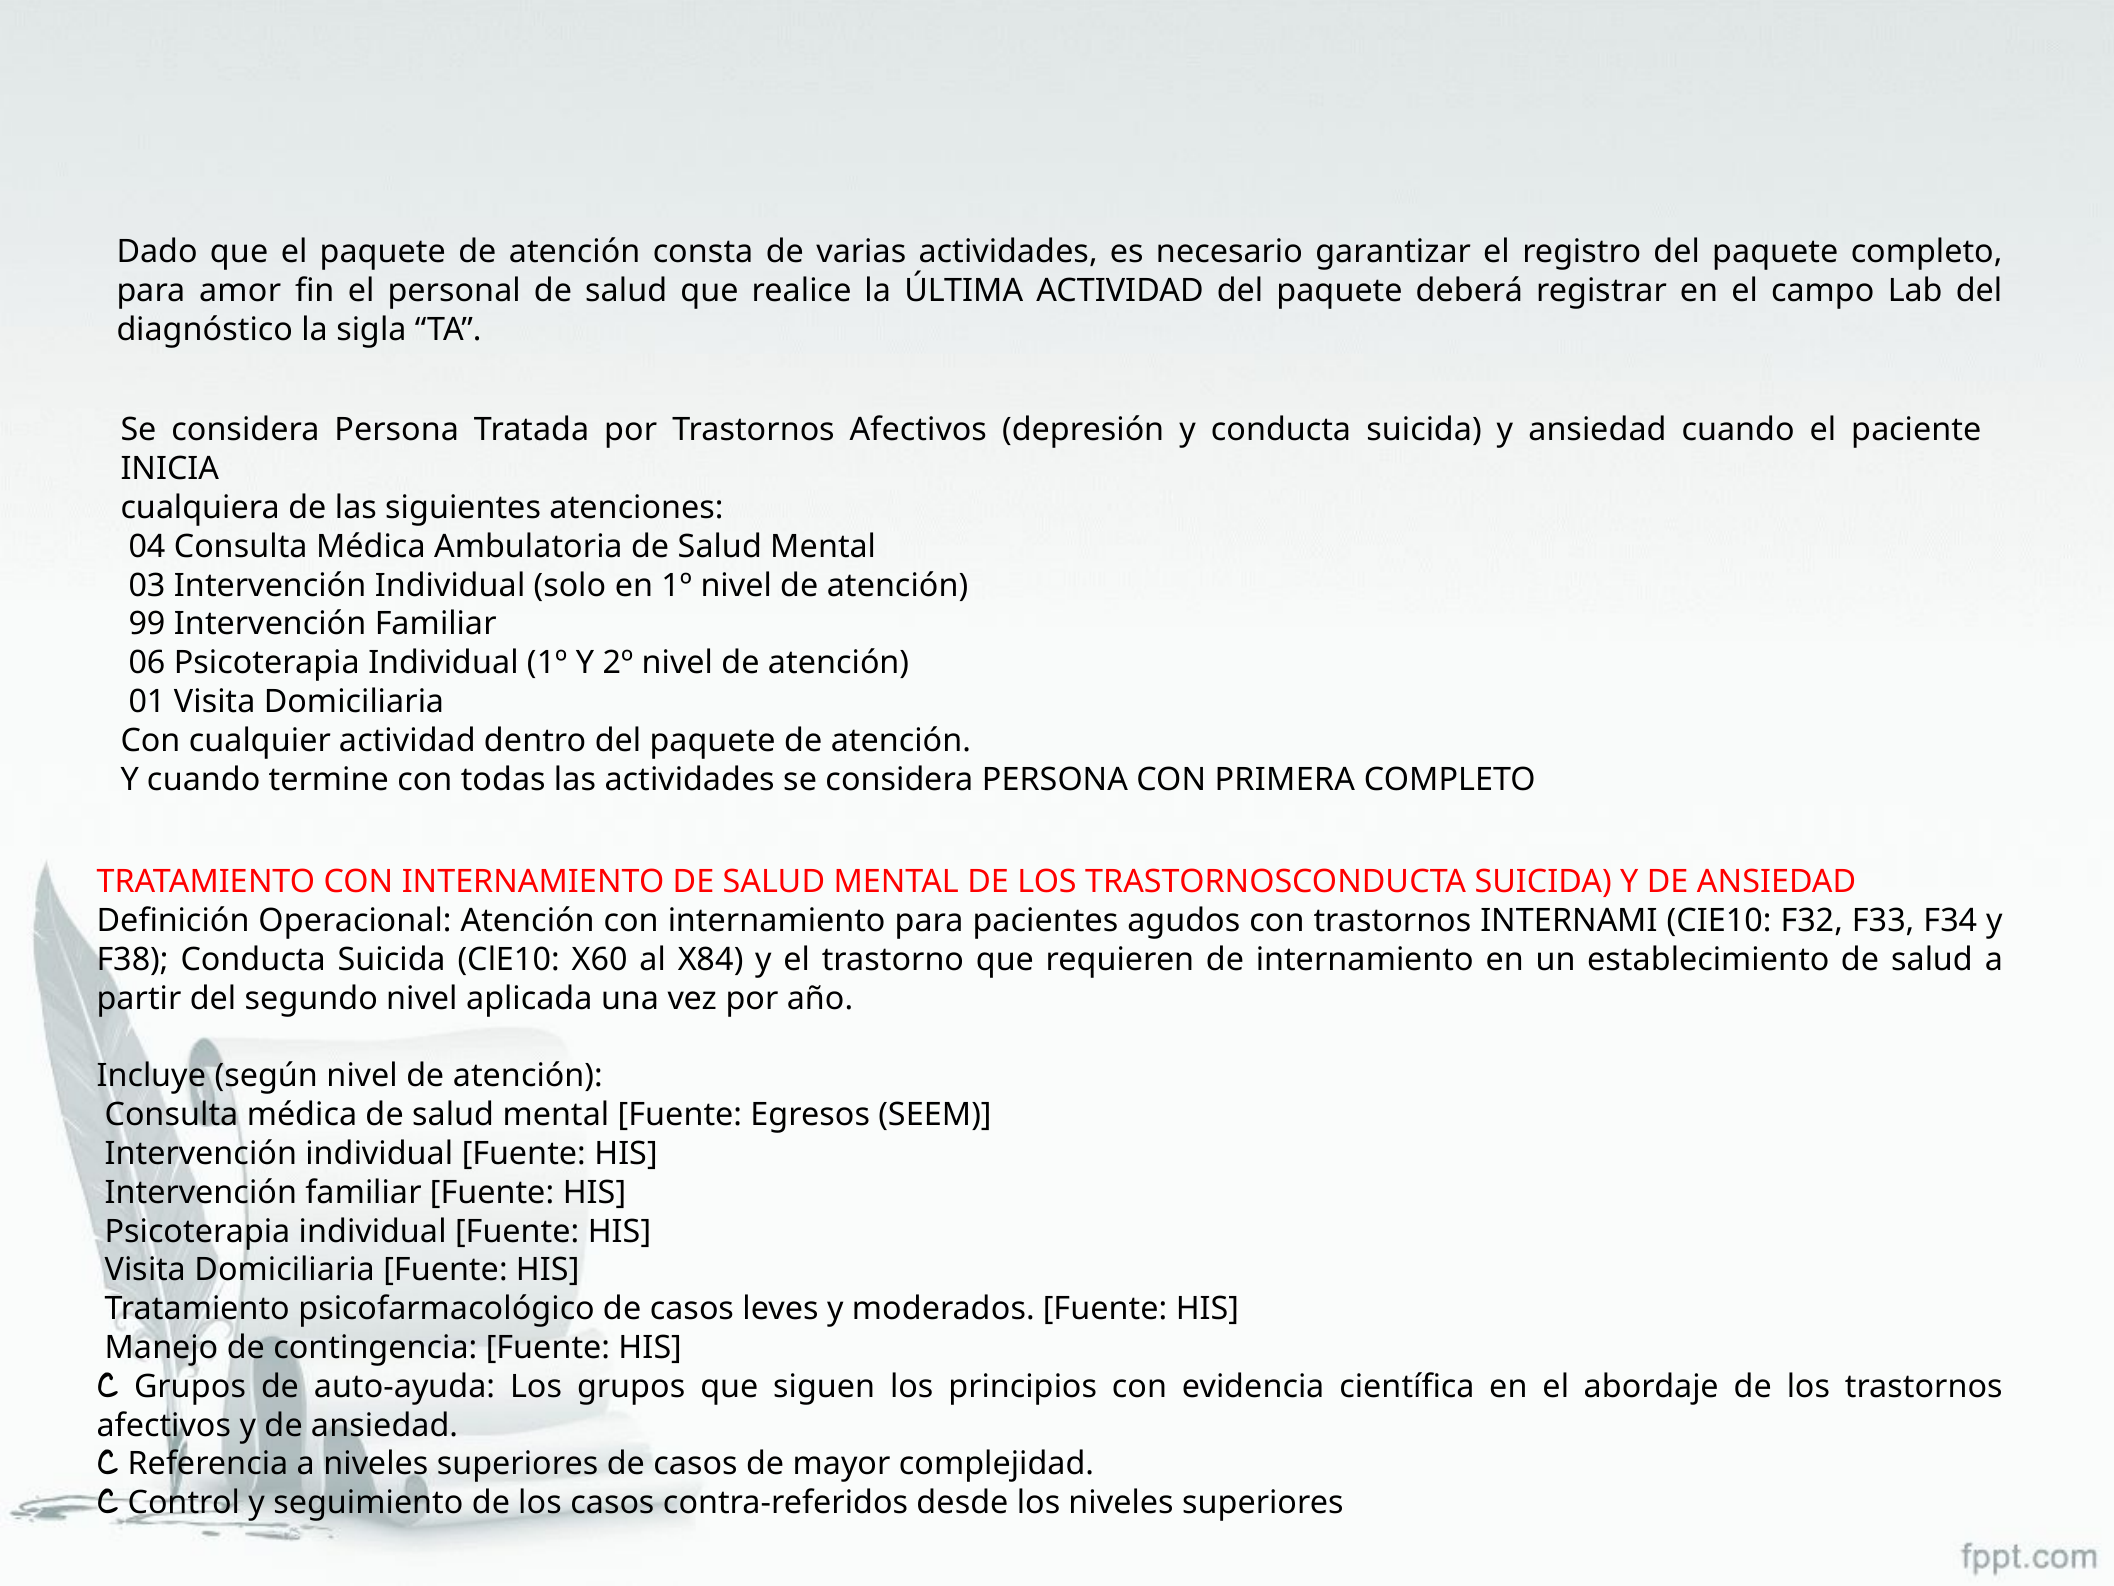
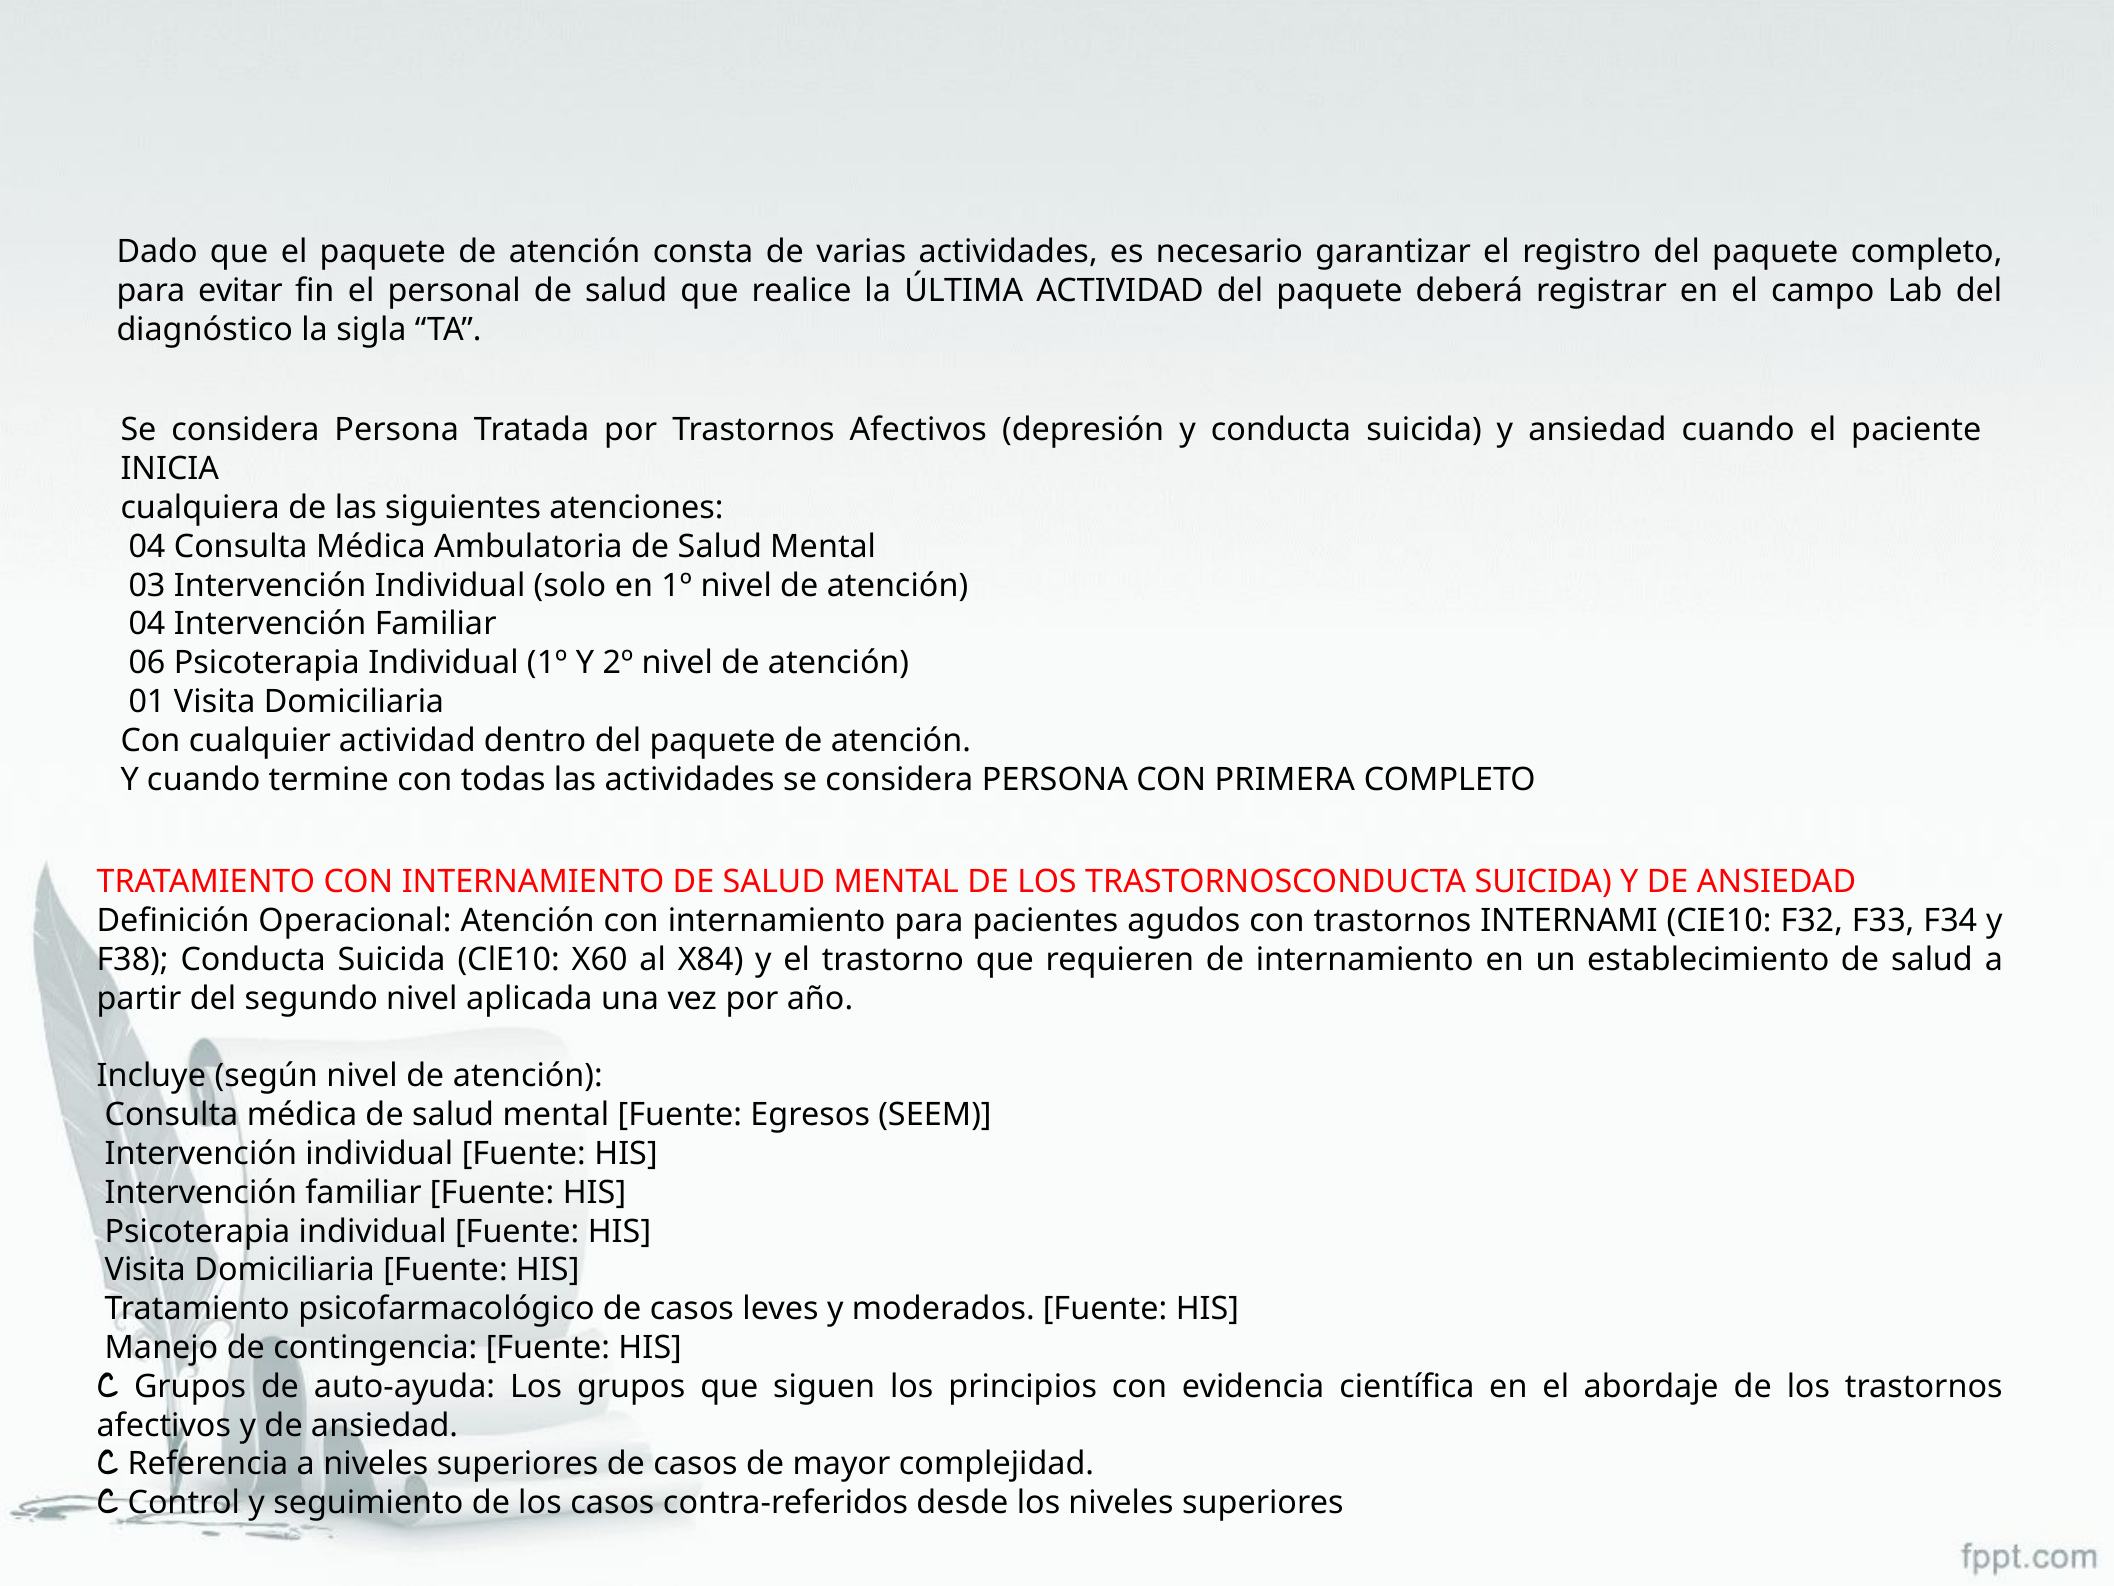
amor: amor -> evitar (240, 291)
99: 99 -> 04 (147, 624)
